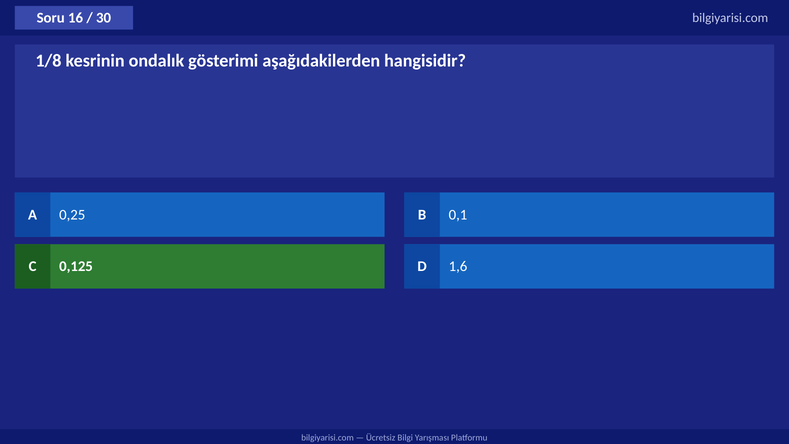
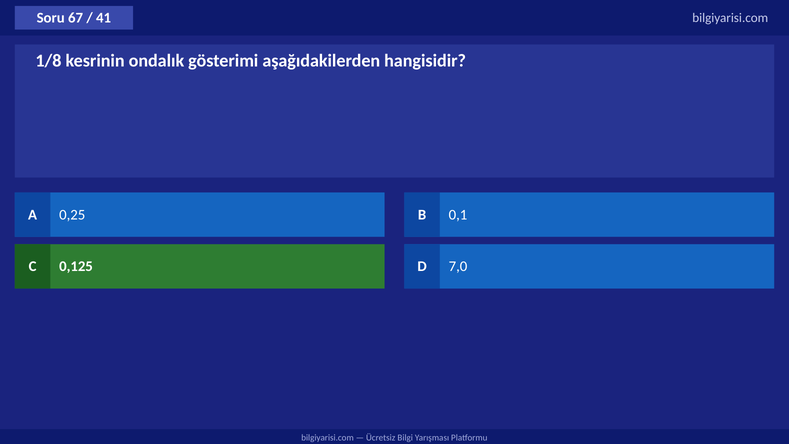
16: 16 -> 67 (76, 18)
30: 30 -> 41 (104, 18)
1,6: 1,6 -> 7,0 (458, 266)
